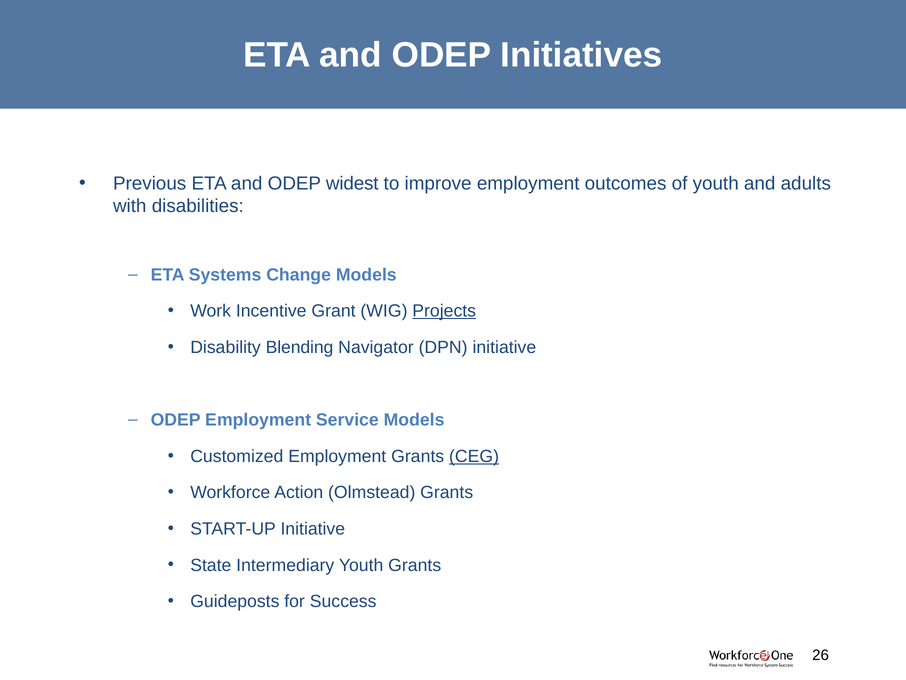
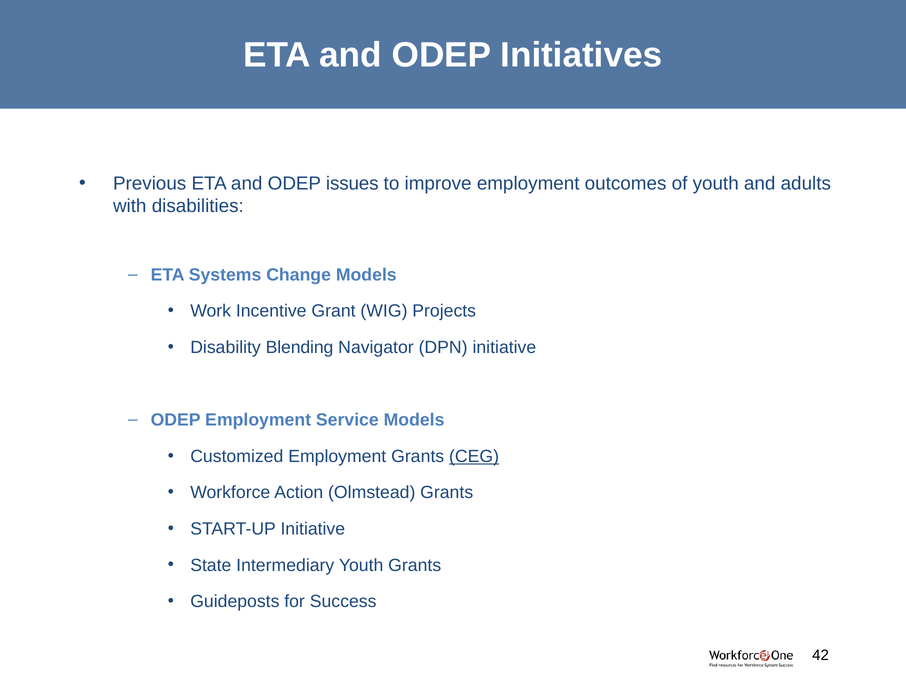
widest: widest -> issues (352, 183)
Projects underline: present -> none (444, 311)
26: 26 -> 42 (821, 655)
